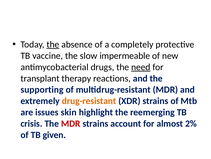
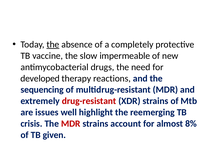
need underline: present -> none (141, 67)
transplant: transplant -> developed (40, 78)
supporting: supporting -> sequencing (42, 89)
drug-resistant colour: orange -> red (89, 101)
skin: skin -> well (69, 112)
2%: 2% -> 8% (191, 123)
